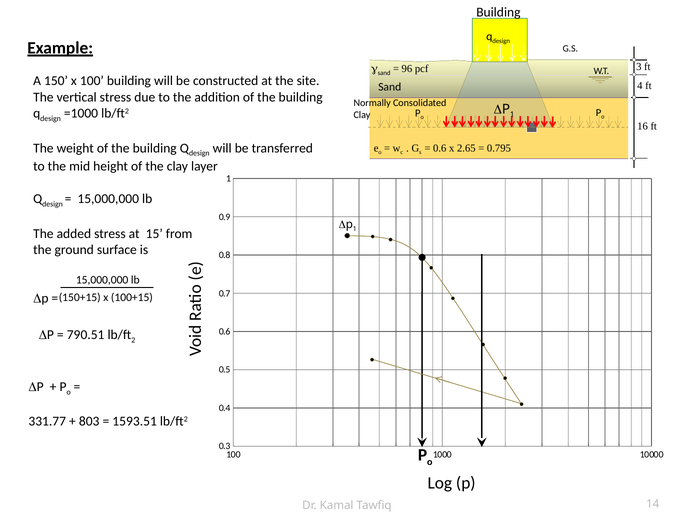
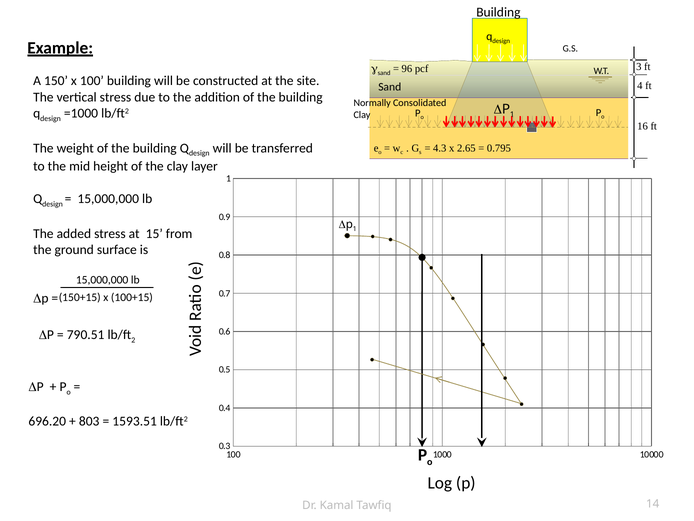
0.6: 0.6 -> 4.3 (440, 148)
331.77: 331.77 -> 696.20 (47, 421)
